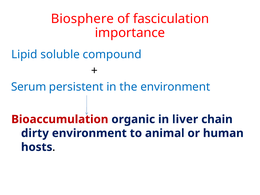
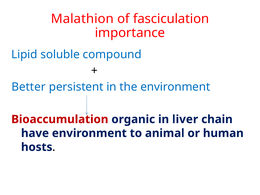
Biosphere: Biosphere -> Malathion (82, 19)
Serum: Serum -> Better (29, 87)
dirty: dirty -> have (35, 133)
